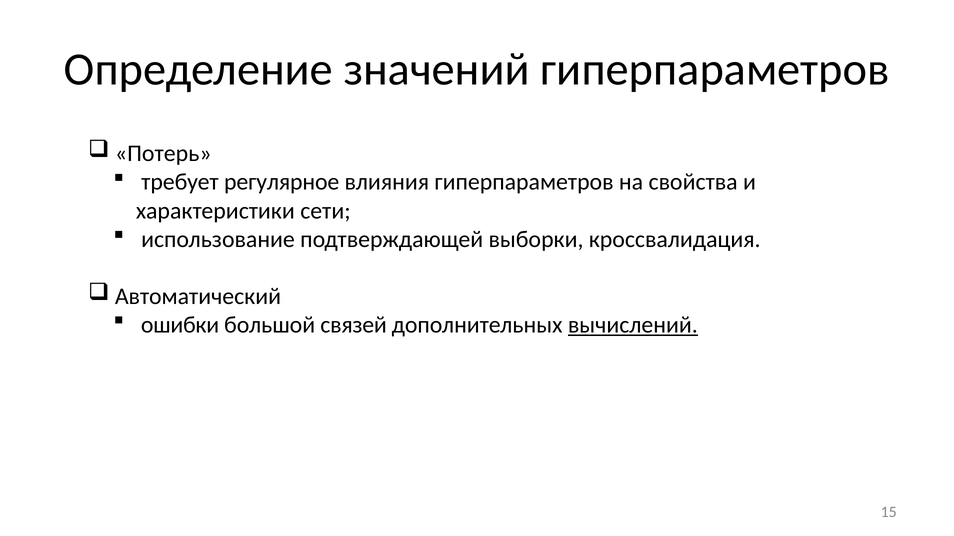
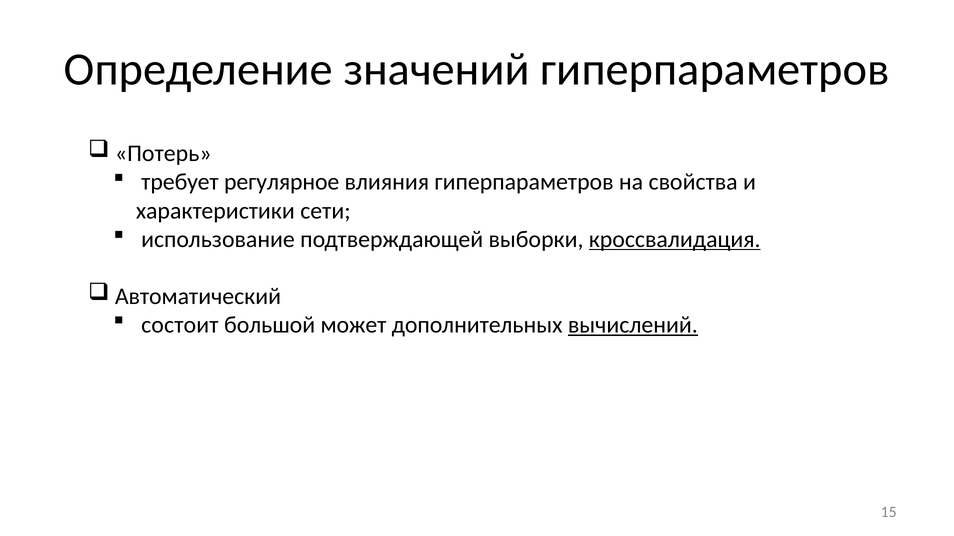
кроссвалидация underline: none -> present (675, 240)
ошибки: ошибки -> состоит (180, 325)
связей: связей -> может (353, 325)
